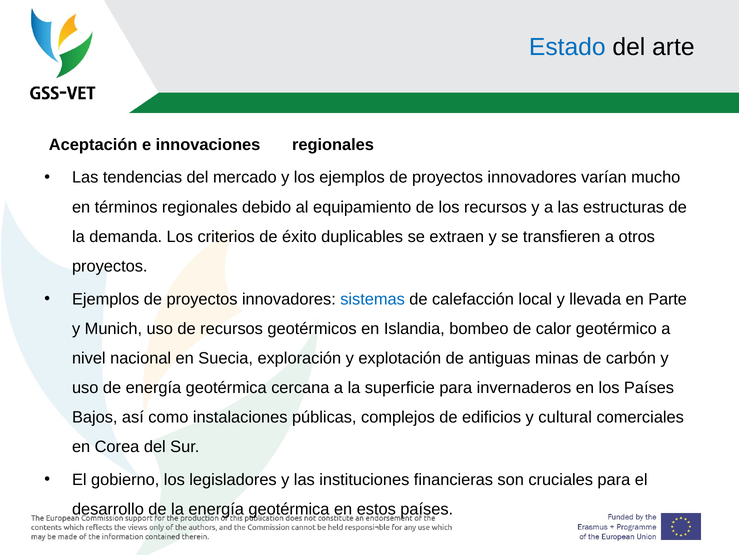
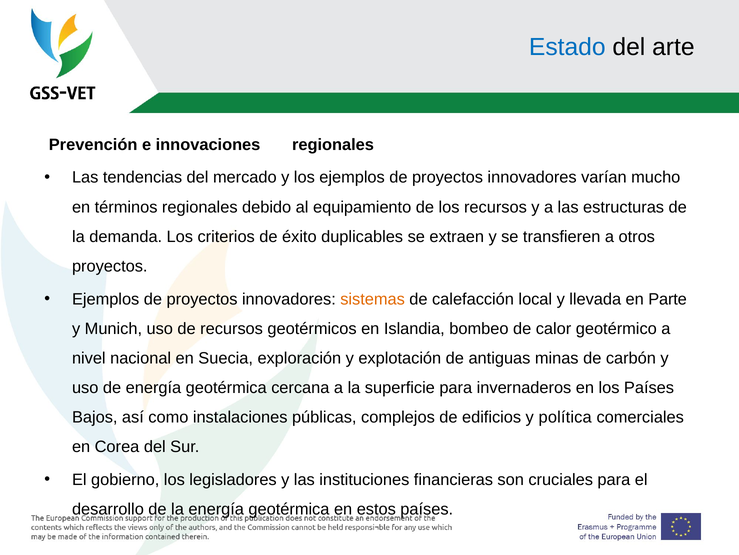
Aceptación: Aceptación -> Prevención (93, 145)
sistemas colour: blue -> orange (373, 299)
cultural: cultural -> política (565, 417)
